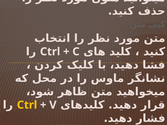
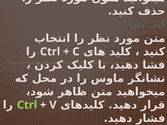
Ctrl colour: yellow -> light green (27, 105)
